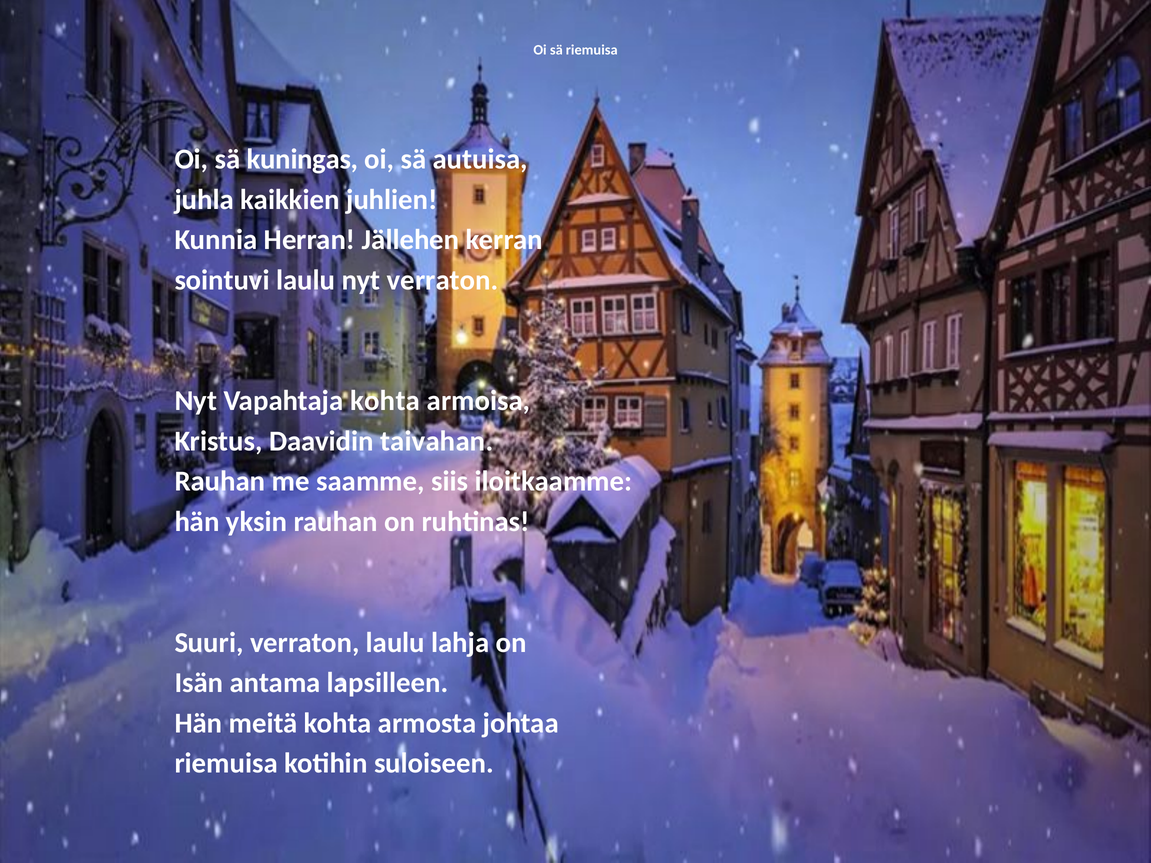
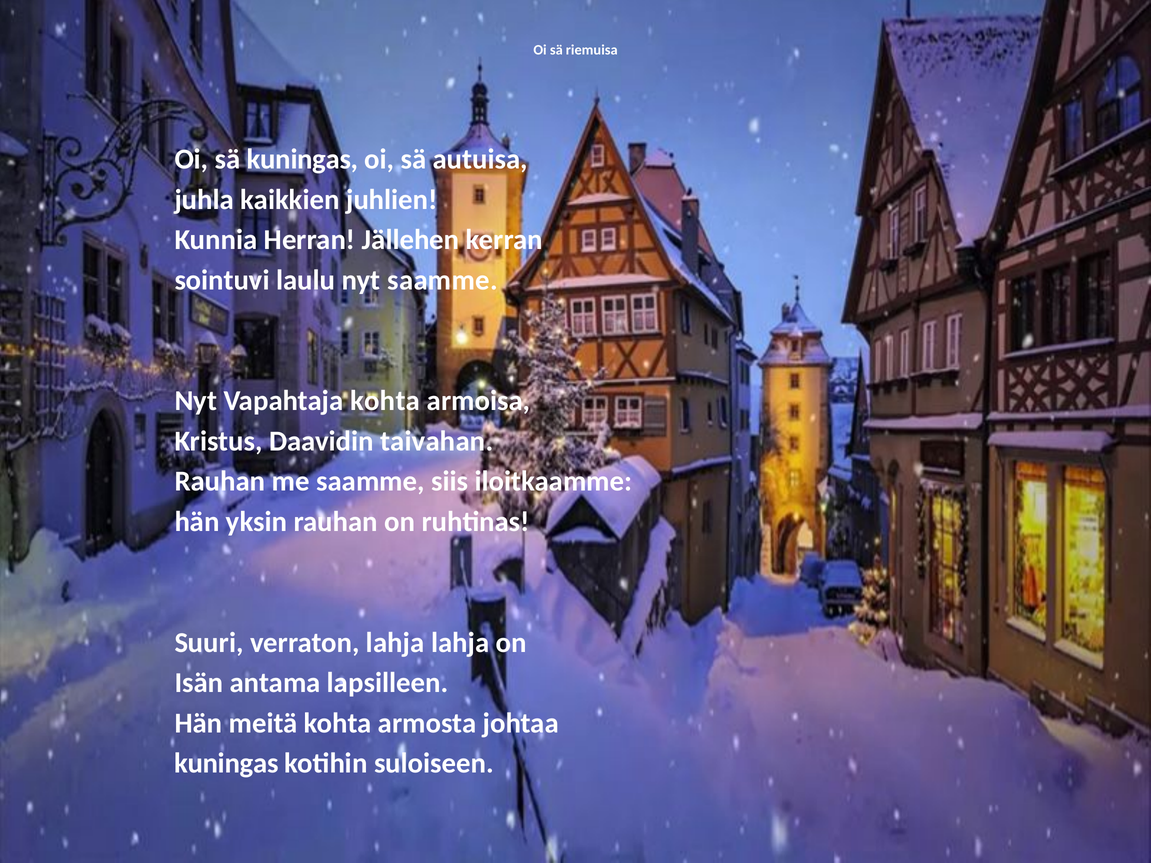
nyt verraton: verraton -> saamme (443, 280)
verraton laulu: laulu -> lahja (395, 643)
riemuisa: riemuisa -> kuningas (226, 764)
